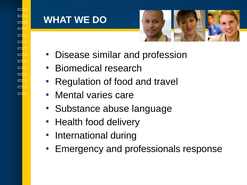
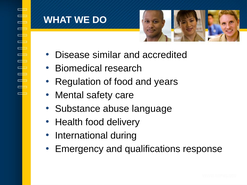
profession: profession -> accredited (165, 55)
travel: travel -> years (166, 82)
varies: varies -> safety (99, 95)
professionals: professionals -> qualifications (153, 149)
